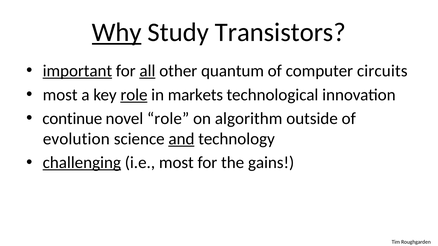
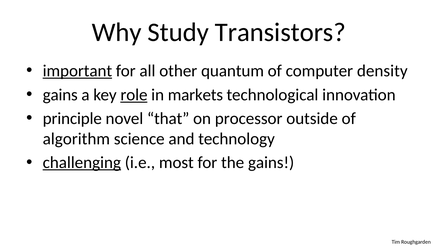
Why underline: present -> none (117, 32)
all underline: present -> none (147, 71)
circuits: circuits -> density (382, 71)
most: most -> gains (60, 95)
continue: continue -> principle (72, 119)
novel role: role -> that (168, 119)
algorithm: algorithm -> processor (249, 119)
evolution: evolution -> algorithm (76, 139)
and underline: present -> none (181, 139)
